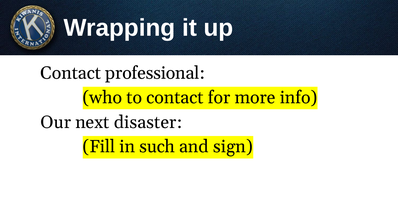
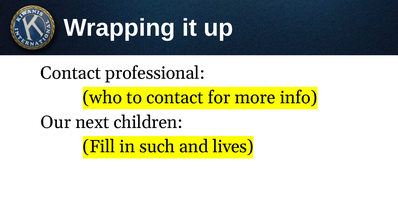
disaster: disaster -> children (148, 122)
sign: sign -> lives (233, 146)
